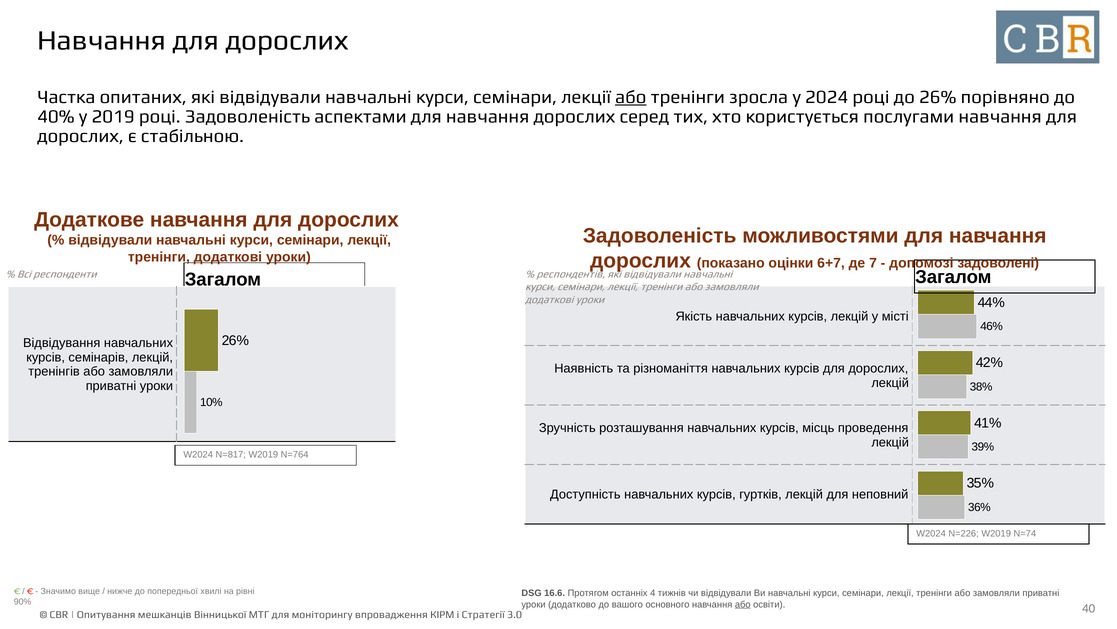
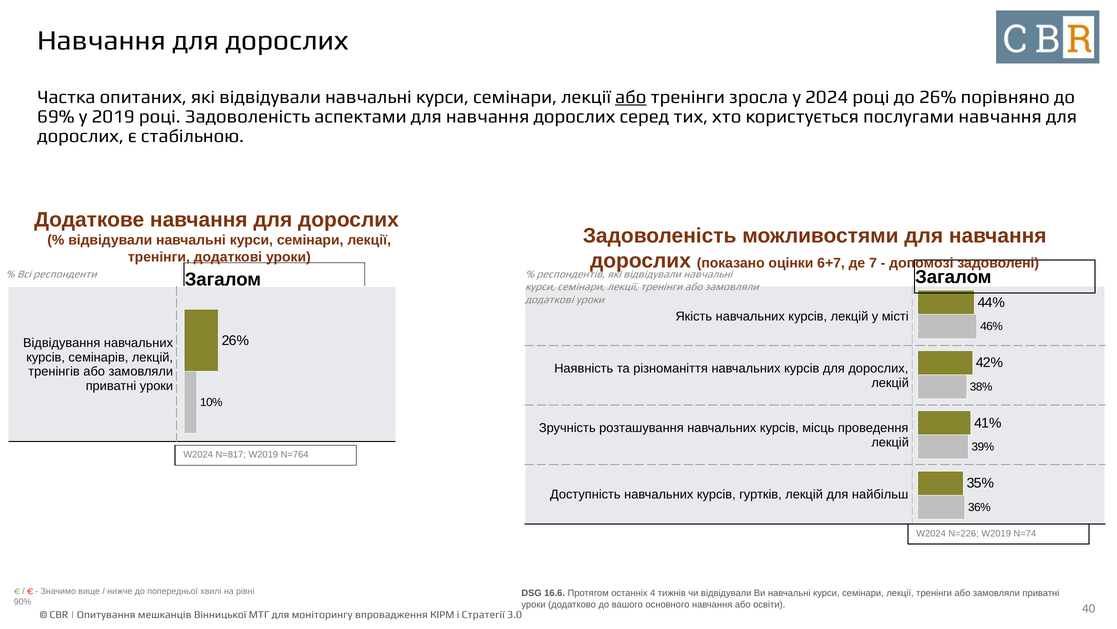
40%: 40% -> 69% (56, 116)
неповний: неповний -> найбільш (880, 494)
або underline: present -> none (743, 604)
